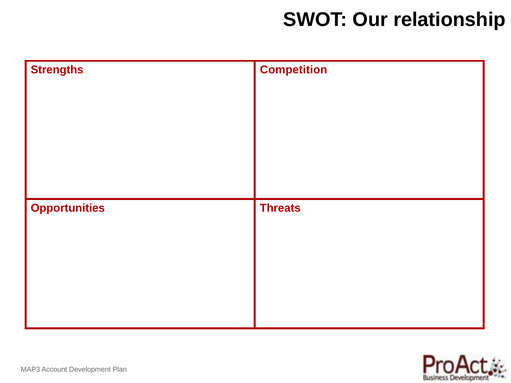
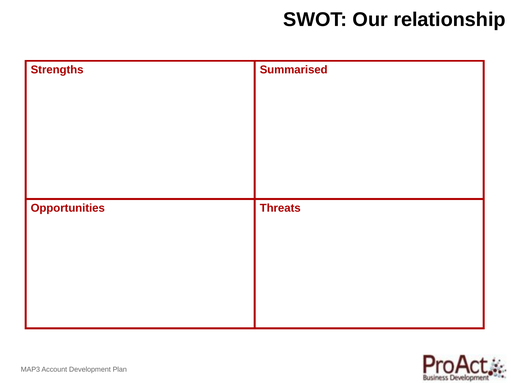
Competition: Competition -> Summarised (294, 70)
